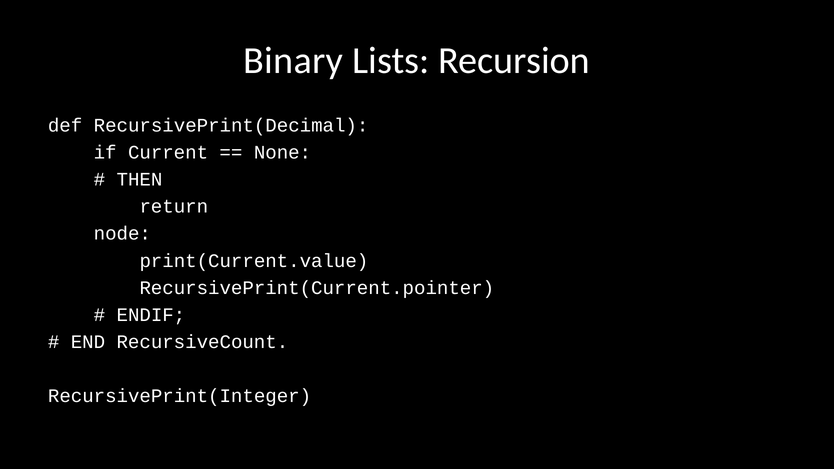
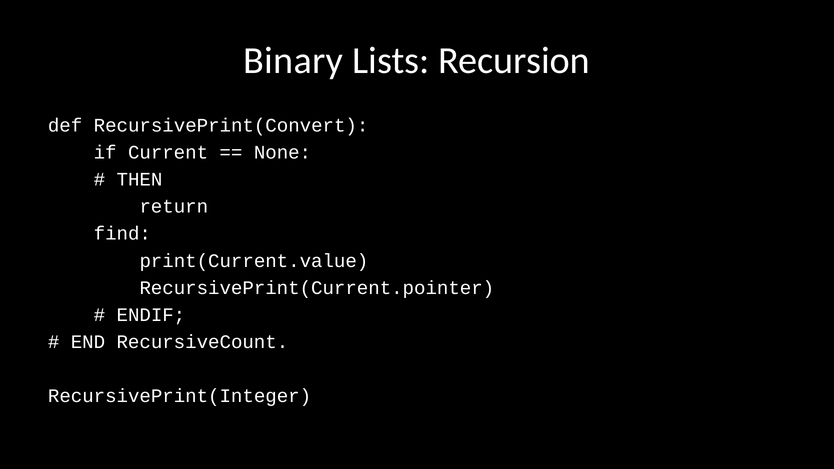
RecursivePrint(Decimal: RecursivePrint(Decimal -> RecursivePrint(Convert (231, 125)
node: node -> find (122, 234)
